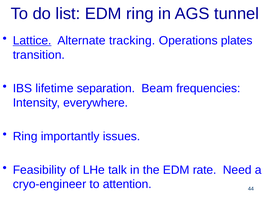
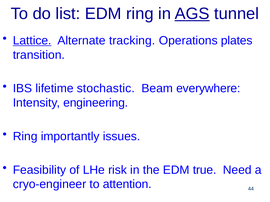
AGS underline: none -> present (192, 14)
separation: separation -> stochastic (106, 89)
frequencies: frequencies -> everywhere (208, 89)
everywhere: everywhere -> engineering (96, 103)
talk: talk -> risk (118, 170)
rate: rate -> true (205, 170)
